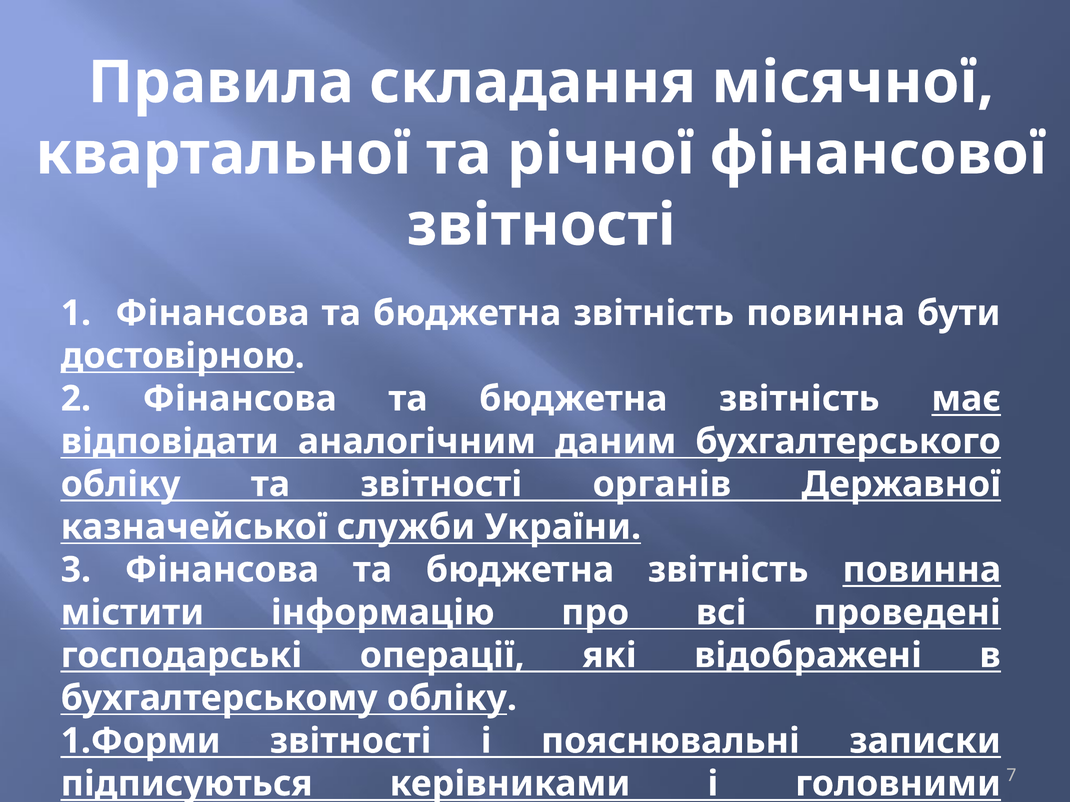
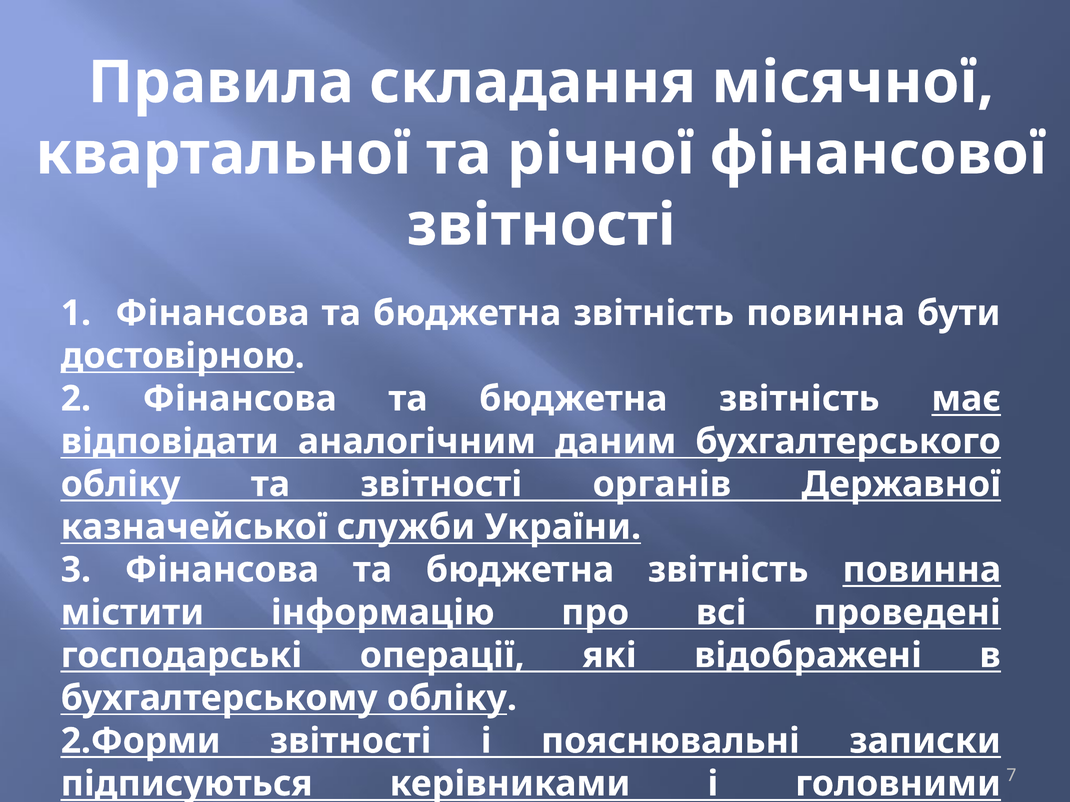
1.Форми: 1.Форми -> 2.Форми (141, 741)
